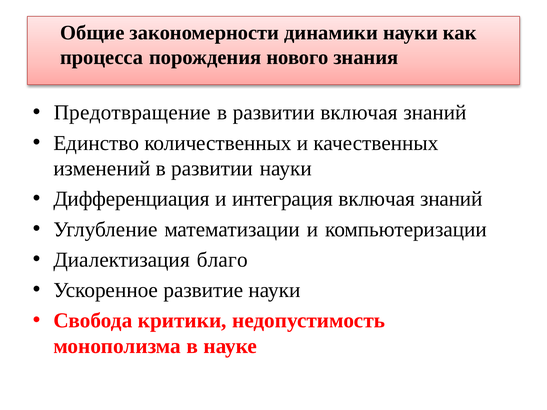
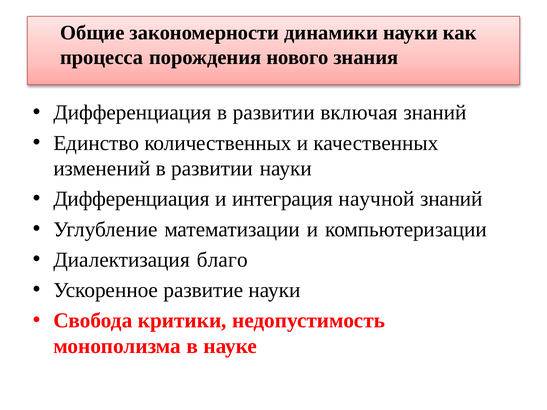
Предотвращение: Предотвращение -> Дифференциация (132, 113)
интеграция включая: включая -> научной (377, 199)
